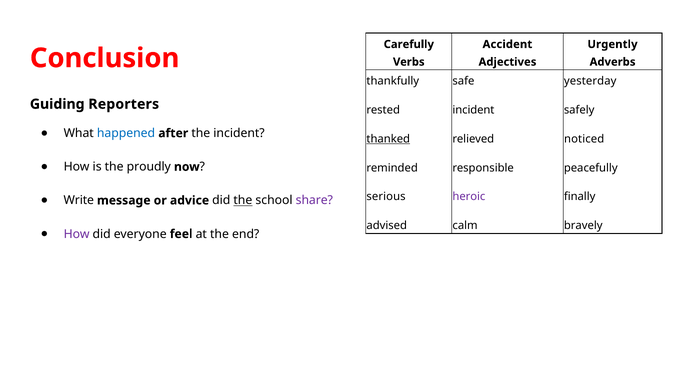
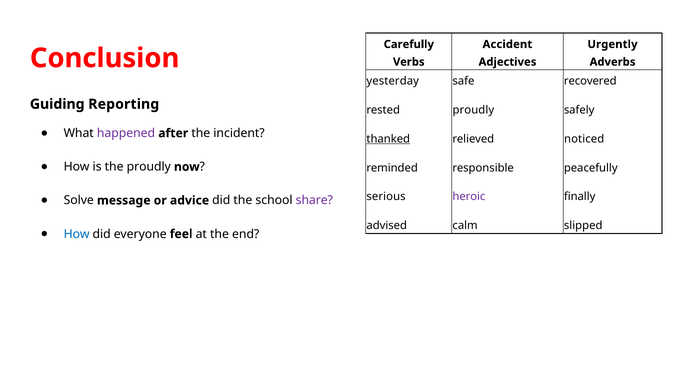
thankfully: thankfully -> yesterday (393, 81)
yesterday: yesterday -> recovered (590, 81)
Reporters: Reporters -> Reporting (124, 104)
incident: incident -> proudly (473, 110)
happened colour: blue -> purple (126, 133)
Write: Write -> Solve (79, 200)
the underline: present -> none (243, 200)
bravely: bravely -> slipped (583, 226)
How colour: purple -> blue (77, 234)
